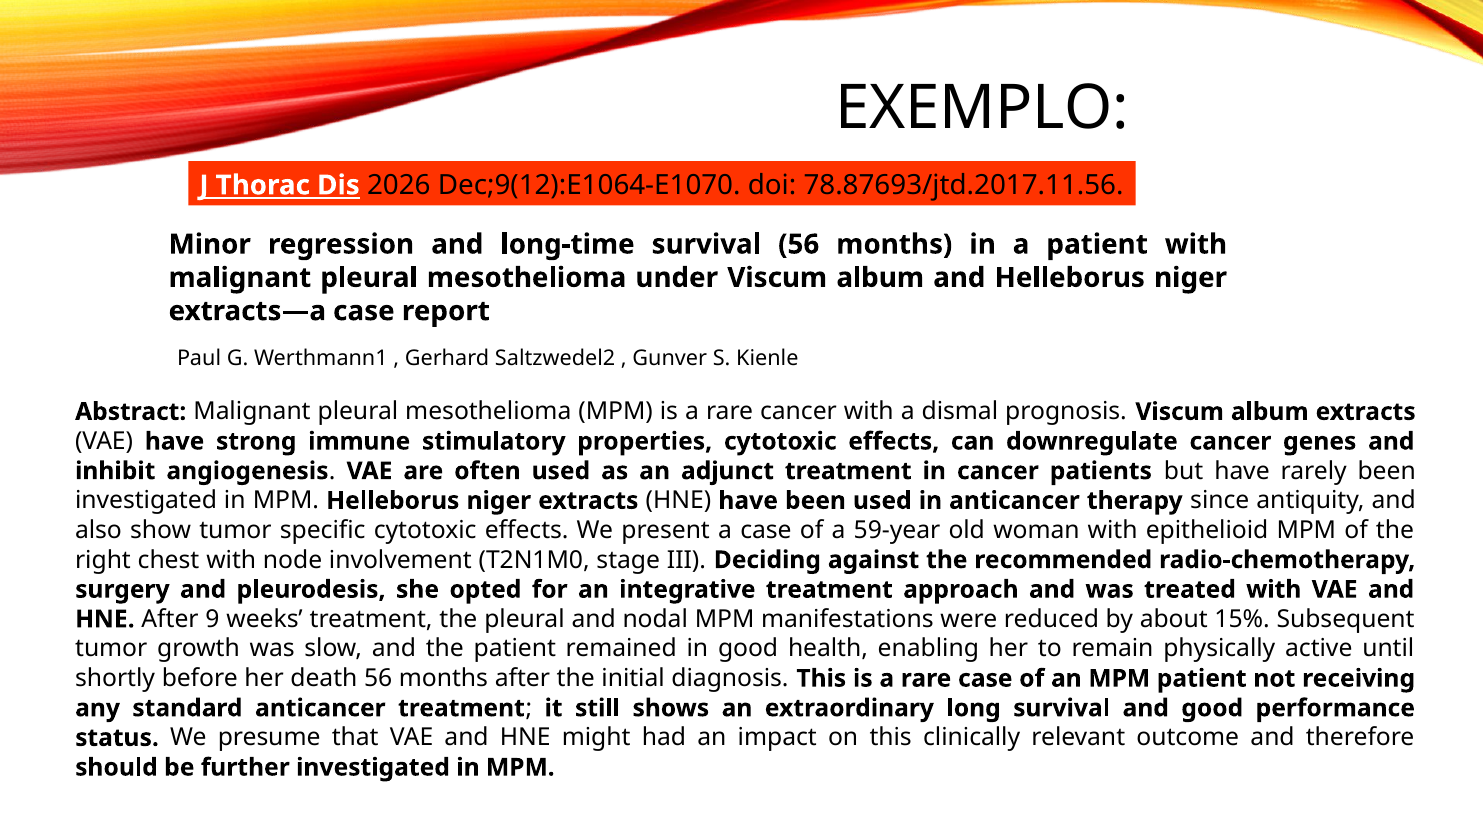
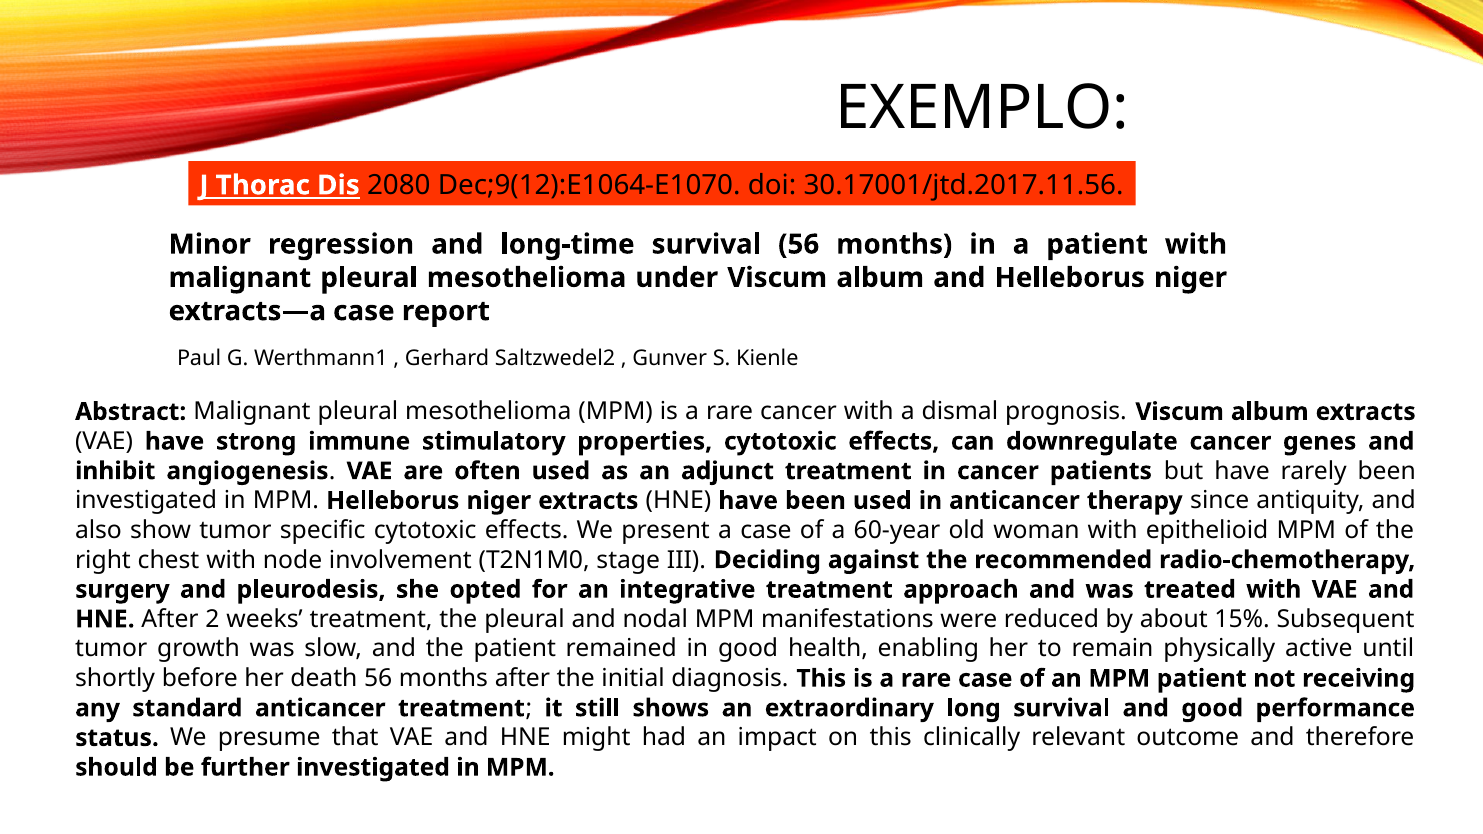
2026: 2026 -> 2080 (399, 185)
78.87693/jtd.2017.11.56: 78.87693/jtd.2017.11.56 -> 30.17001/jtd.2017.11.56 (964, 185)
59-year: 59-year -> 60-year (897, 530)
9: 9 -> 2 (212, 619)
